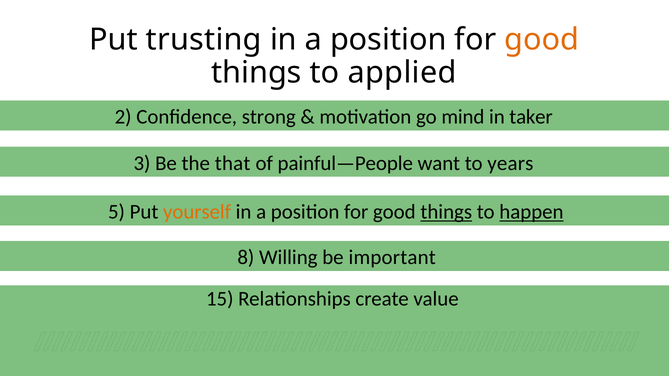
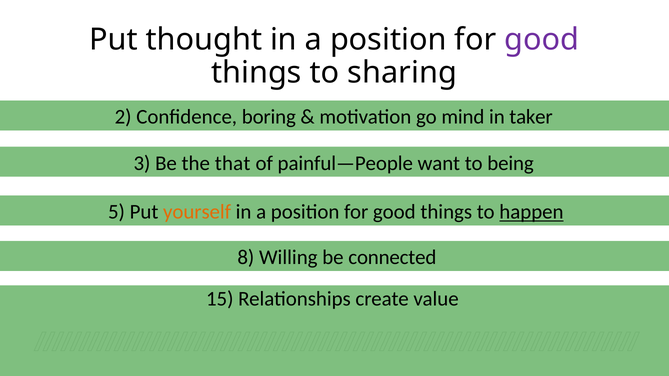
trusting: trusting -> thought (204, 40)
good colour: orange -> purple (542, 40)
applied: applied -> sharing (402, 73)
strong: strong -> boring (269, 117)
years: years -> being (511, 163)
things underline: present -> none (446, 212)
important: important -> connected (392, 258)
